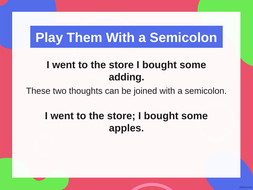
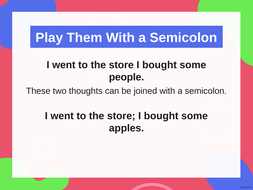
adding: adding -> people (127, 77)
